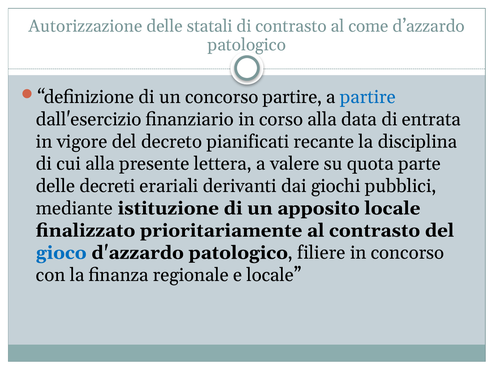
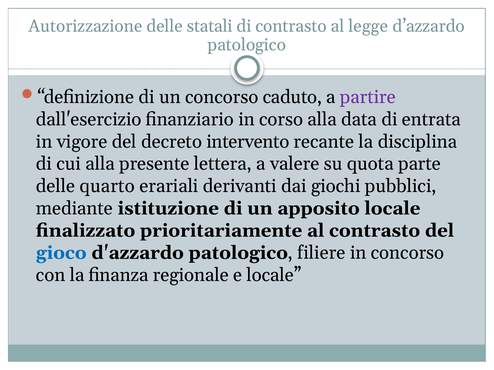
come: come -> legge (368, 26)
concorso partire: partire -> caduto (292, 97)
partire colour: blue -> purple (368, 97)
pianificati: pianificati -> intervento (248, 142)
decreti: decreti -> quarto (107, 186)
